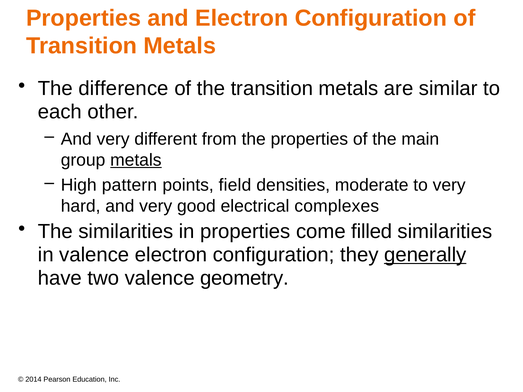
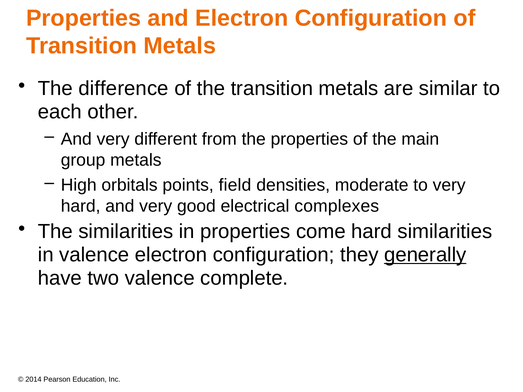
metals underline: present -> none (136, 160)
pattern: pattern -> orbitals (130, 185)
come filled: filled -> hard (372, 232)
geometry: geometry -> complete (244, 278)
